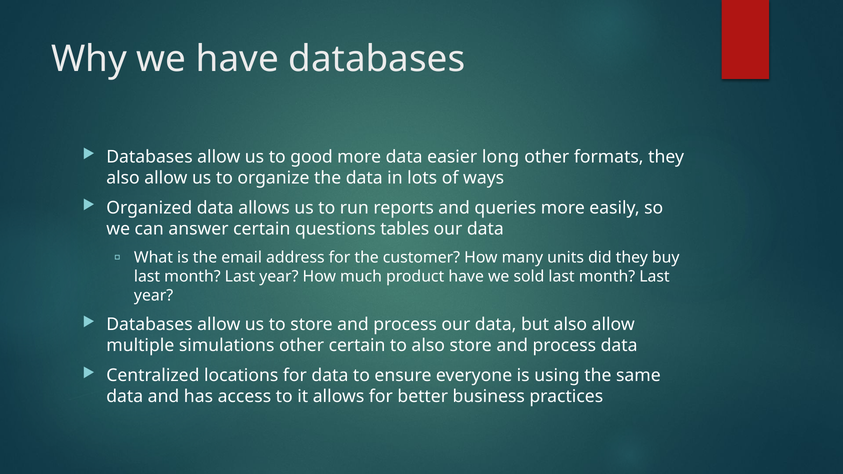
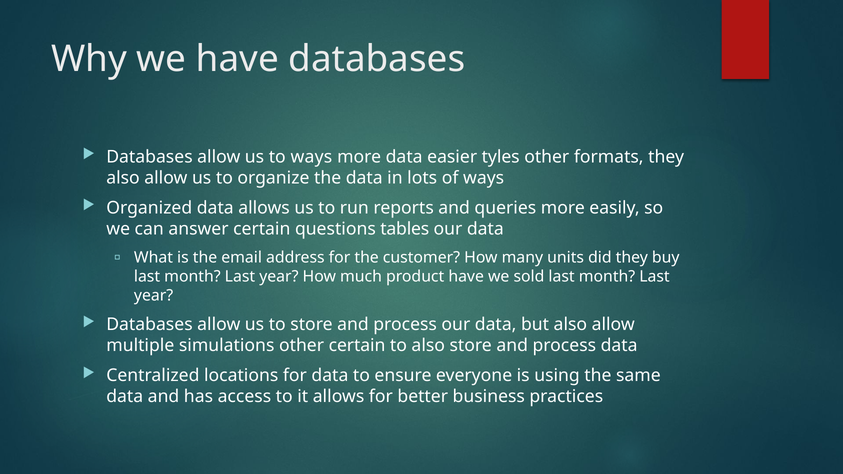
to good: good -> ways (311, 157)
long: long -> tyles (501, 157)
